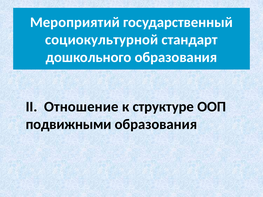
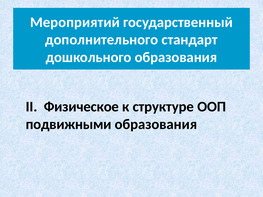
социокультурной: социокультурной -> дополнительного (102, 40)
Отношение: Отношение -> Физическое (81, 107)
